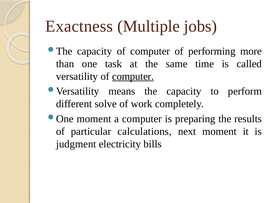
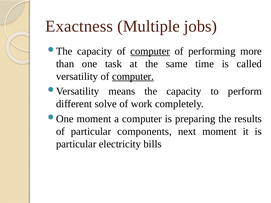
computer underline: none -> present (150, 51)
calculations: calculations -> components (145, 132)
judgment: judgment -> particular (76, 144)
